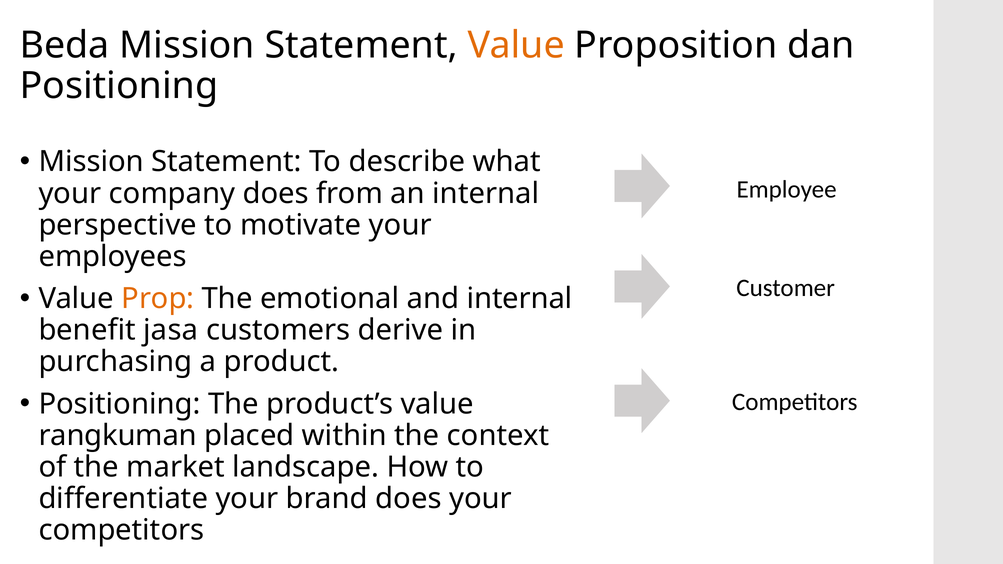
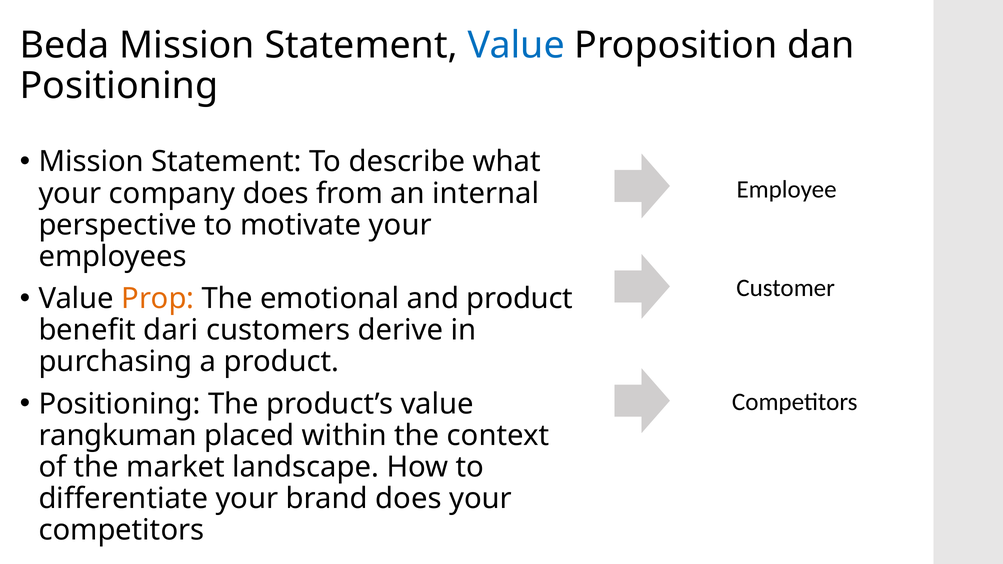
Value colour: orange -> blue (516, 45)
and internal: internal -> product (520, 299)
jasa: jasa -> dari (171, 330)
